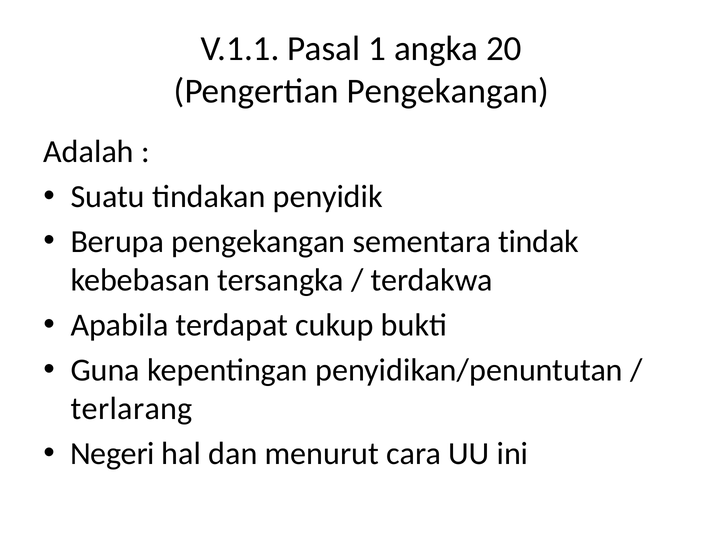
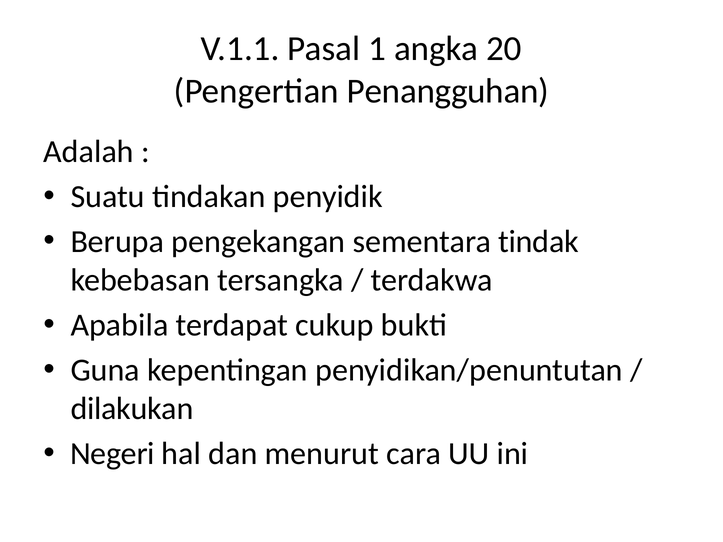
Pengertian Pengekangan: Pengekangan -> Penangguhan (448, 91)
terlarang: terlarang -> dilakukan (132, 409)
